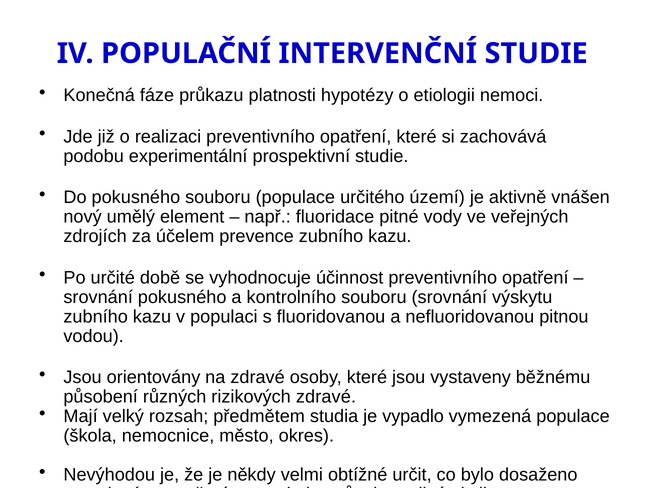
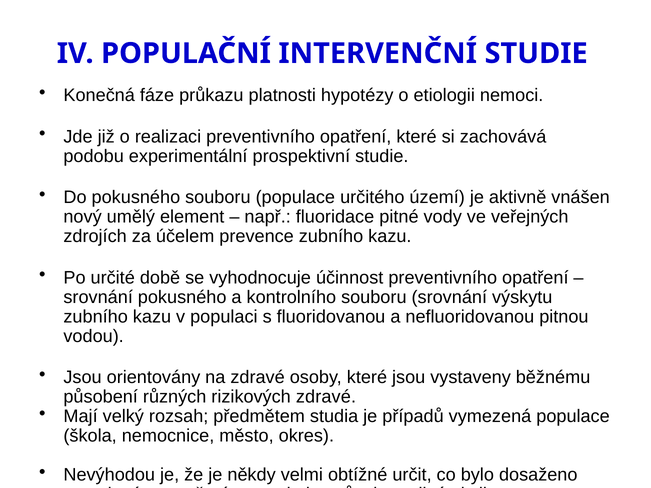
vypadlo: vypadlo -> případů (413, 417)
